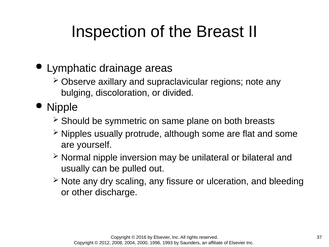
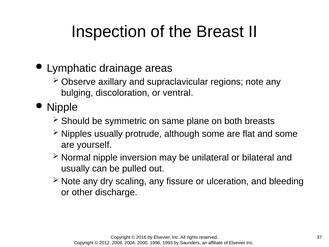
divided: divided -> ventral (178, 93)
